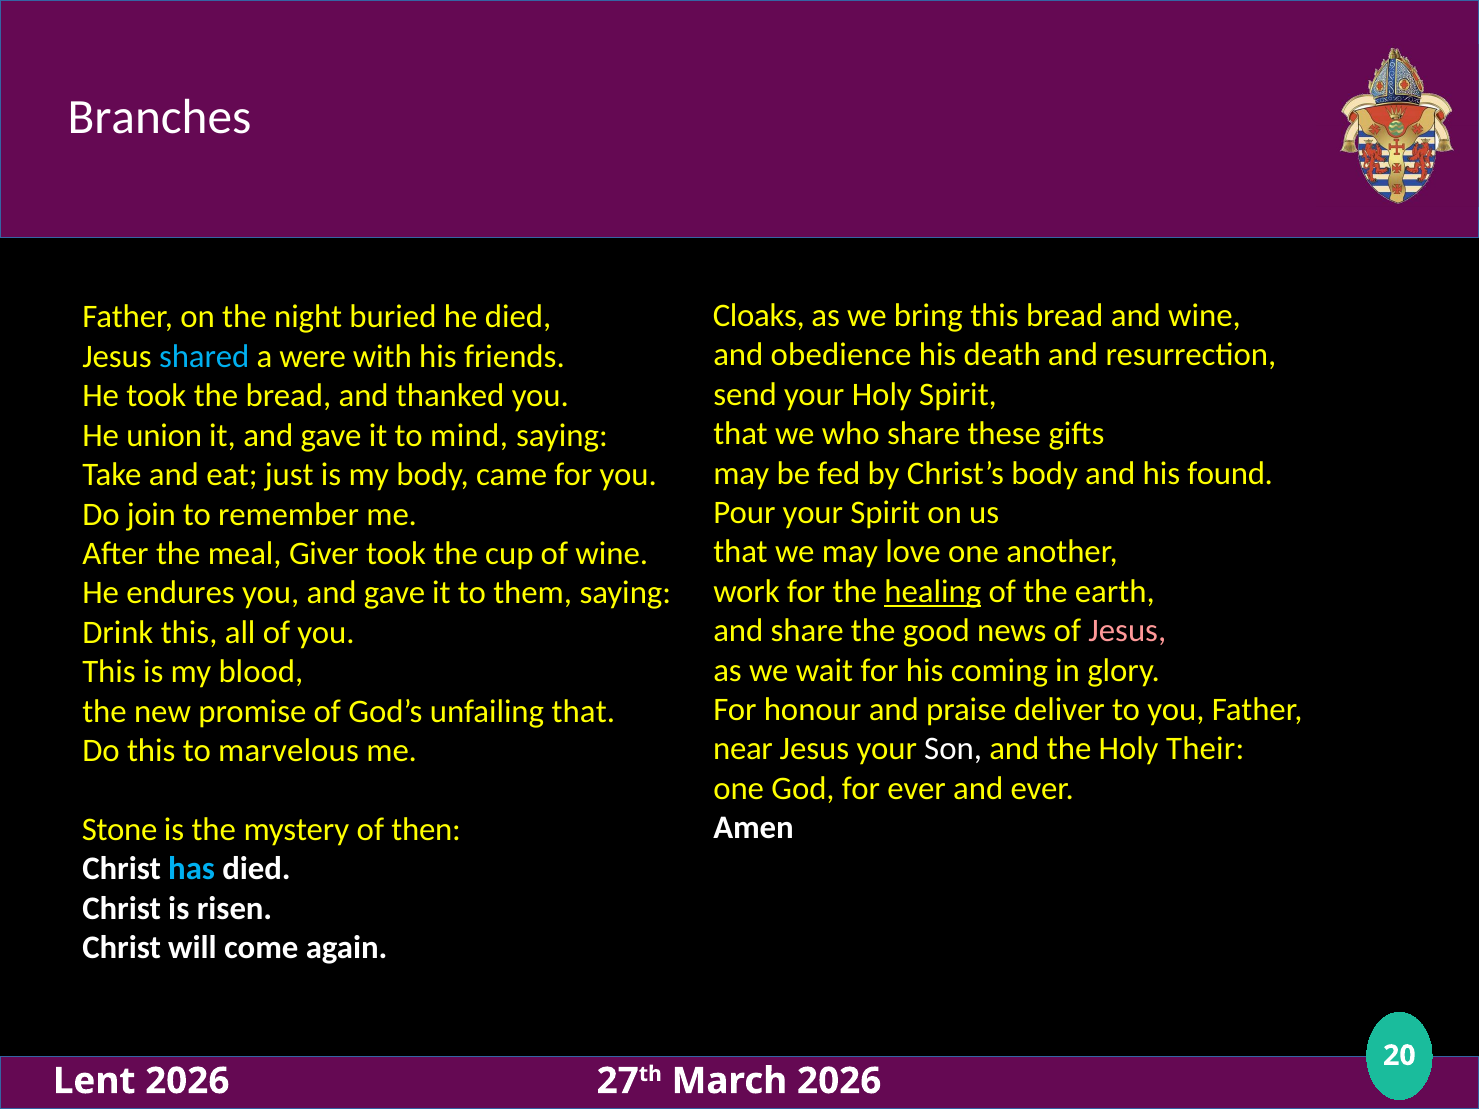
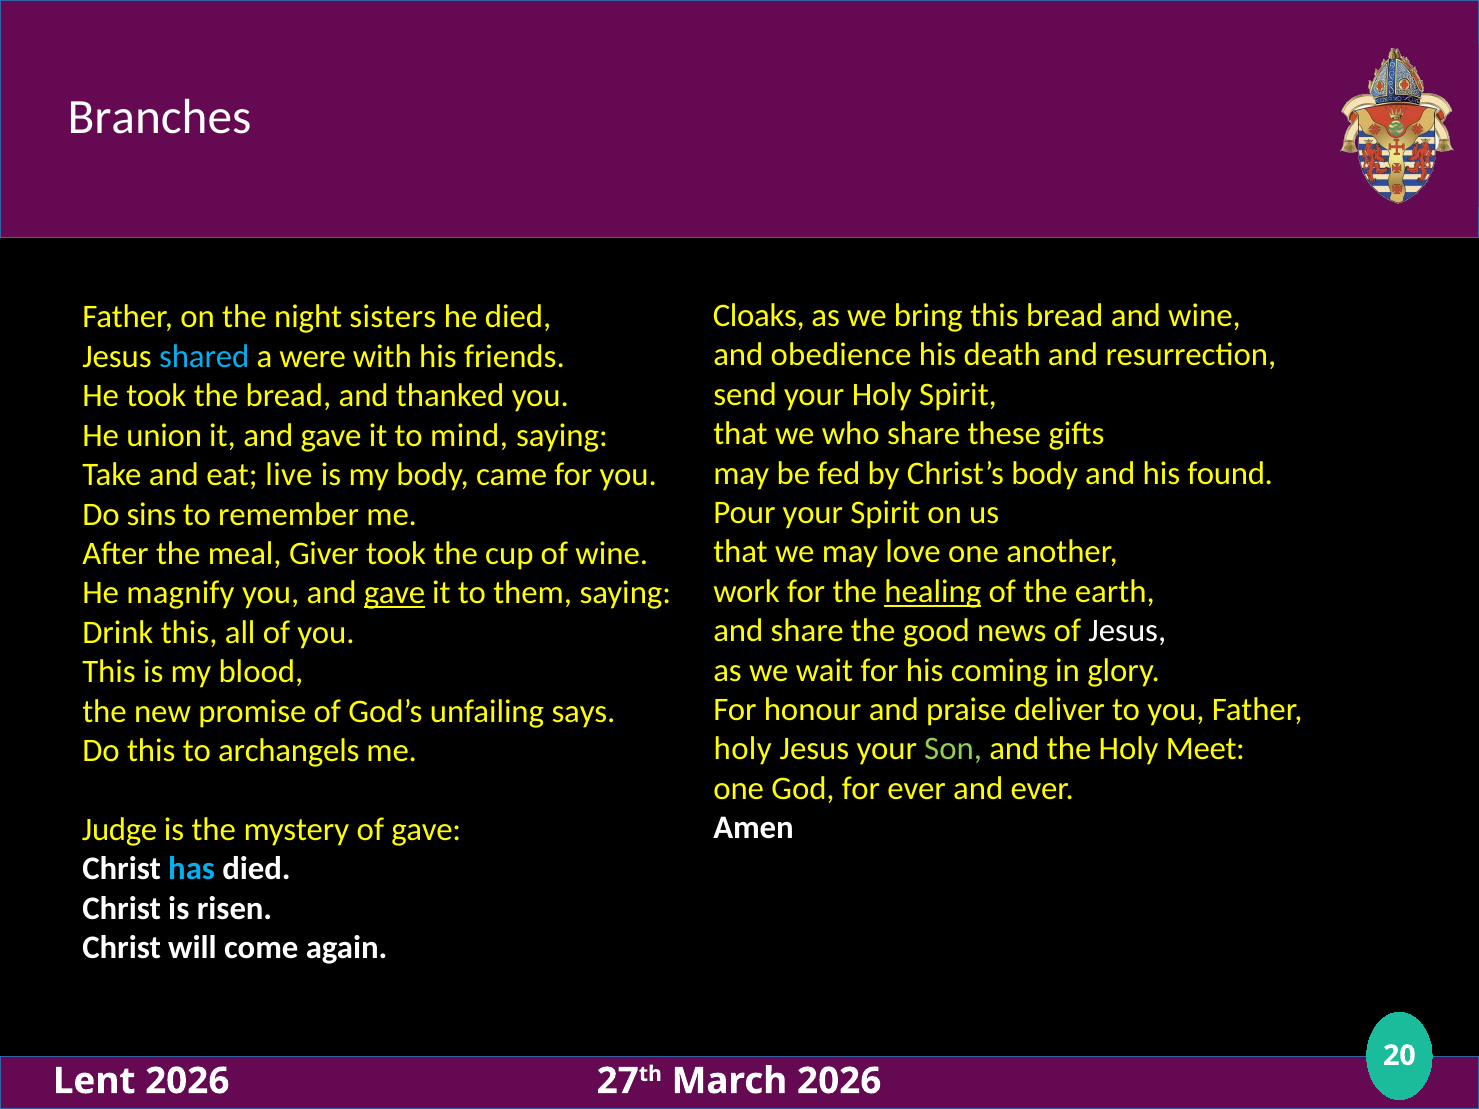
buried: buried -> sisters (393, 317)
just: just -> live (289, 475)
join: join -> sins (151, 514)
endures: endures -> magnify (180, 593)
gave underline: none -> present (395, 593)
Jesus colour: pink -> white (1127, 631)
unfailing that: that -> says (583, 711)
near: near -> holy (743, 749)
Son colour: white -> light green (953, 749)
Their: Their -> Meet (1205, 749)
marvelous: marvelous -> archangels (289, 751)
Stone: Stone -> Judge (120, 830)
of then: then -> gave (426, 830)
